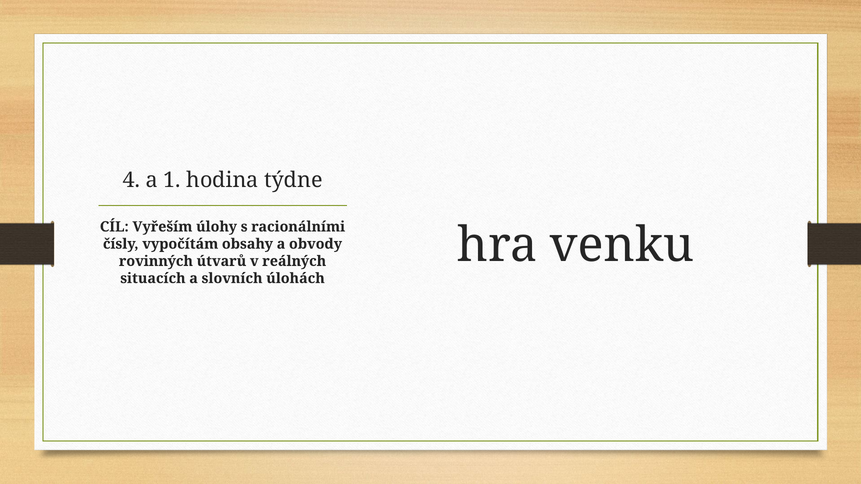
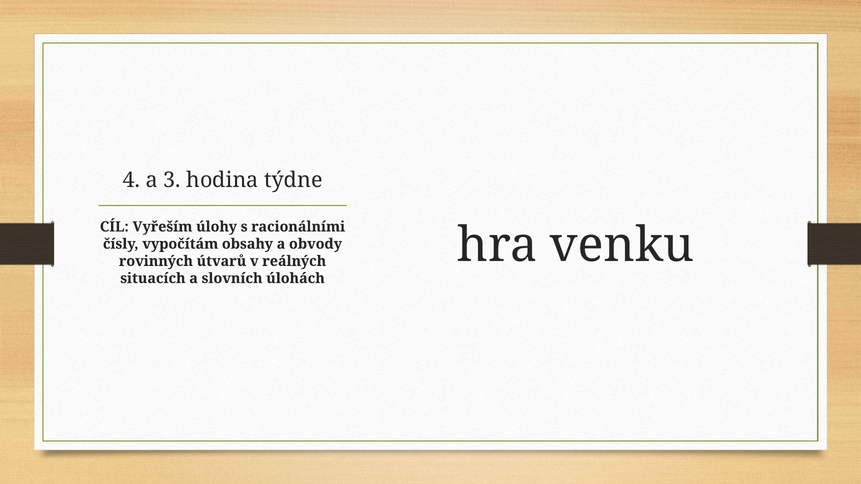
1: 1 -> 3 (172, 180)
